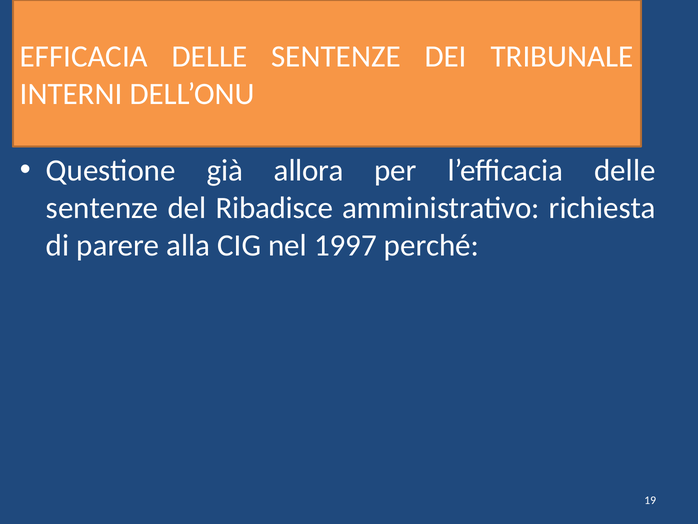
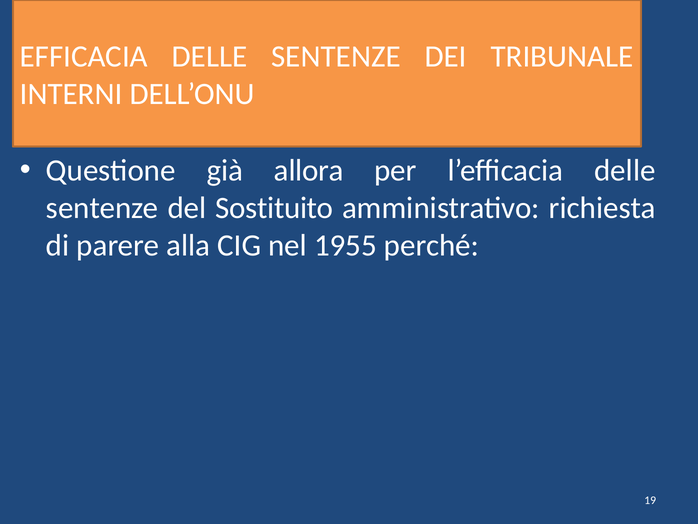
Ribadisce: Ribadisce -> Sostituito (274, 208)
1997: 1997 -> 1955 (345, 245)
